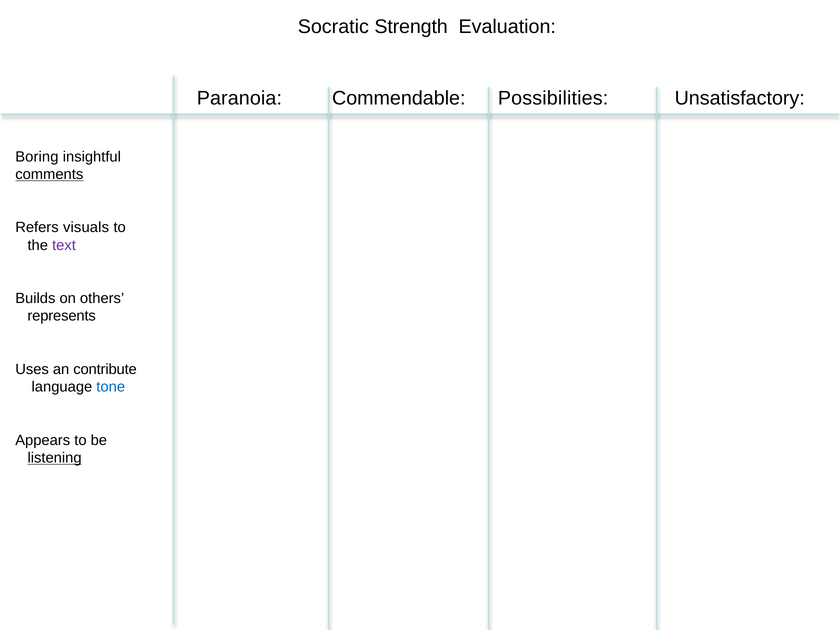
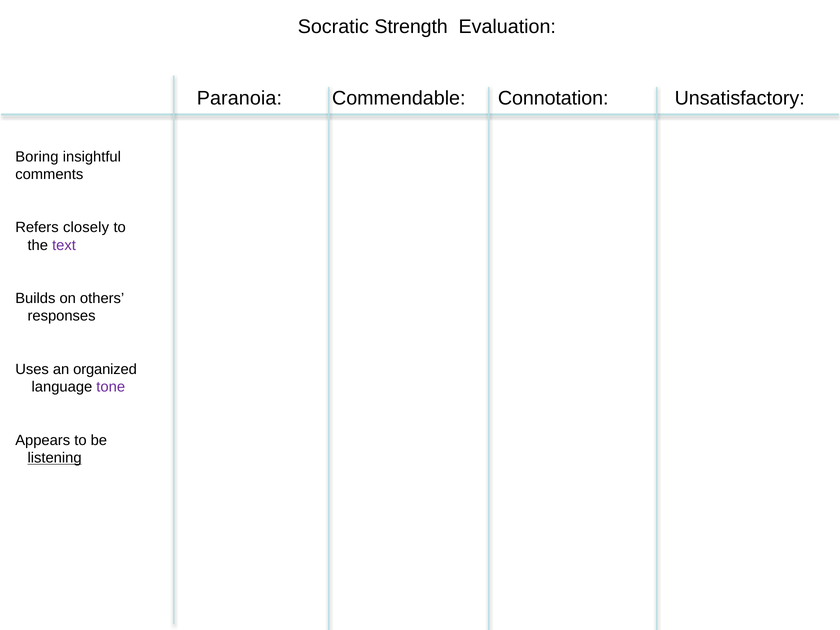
Possibilities: Possibilities -> Connotation (553, 98)
comments underline: present -> none (49, 174)
visuals: visuals -> closely (86, 228)
represents: represents -> responses (62, 316)
contribute: contribute -> organized (105, 369)
tone colour: blue -> purple (111, 387)
